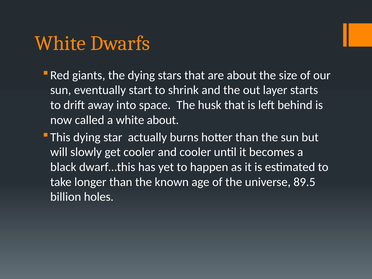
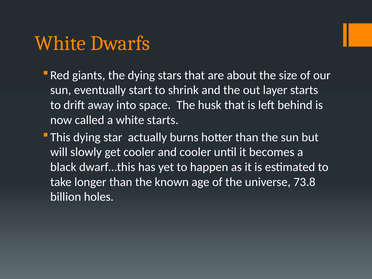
white about: about -> starts (163, 120)
89.5: 89.5 -> 73.8 (304, 182)
